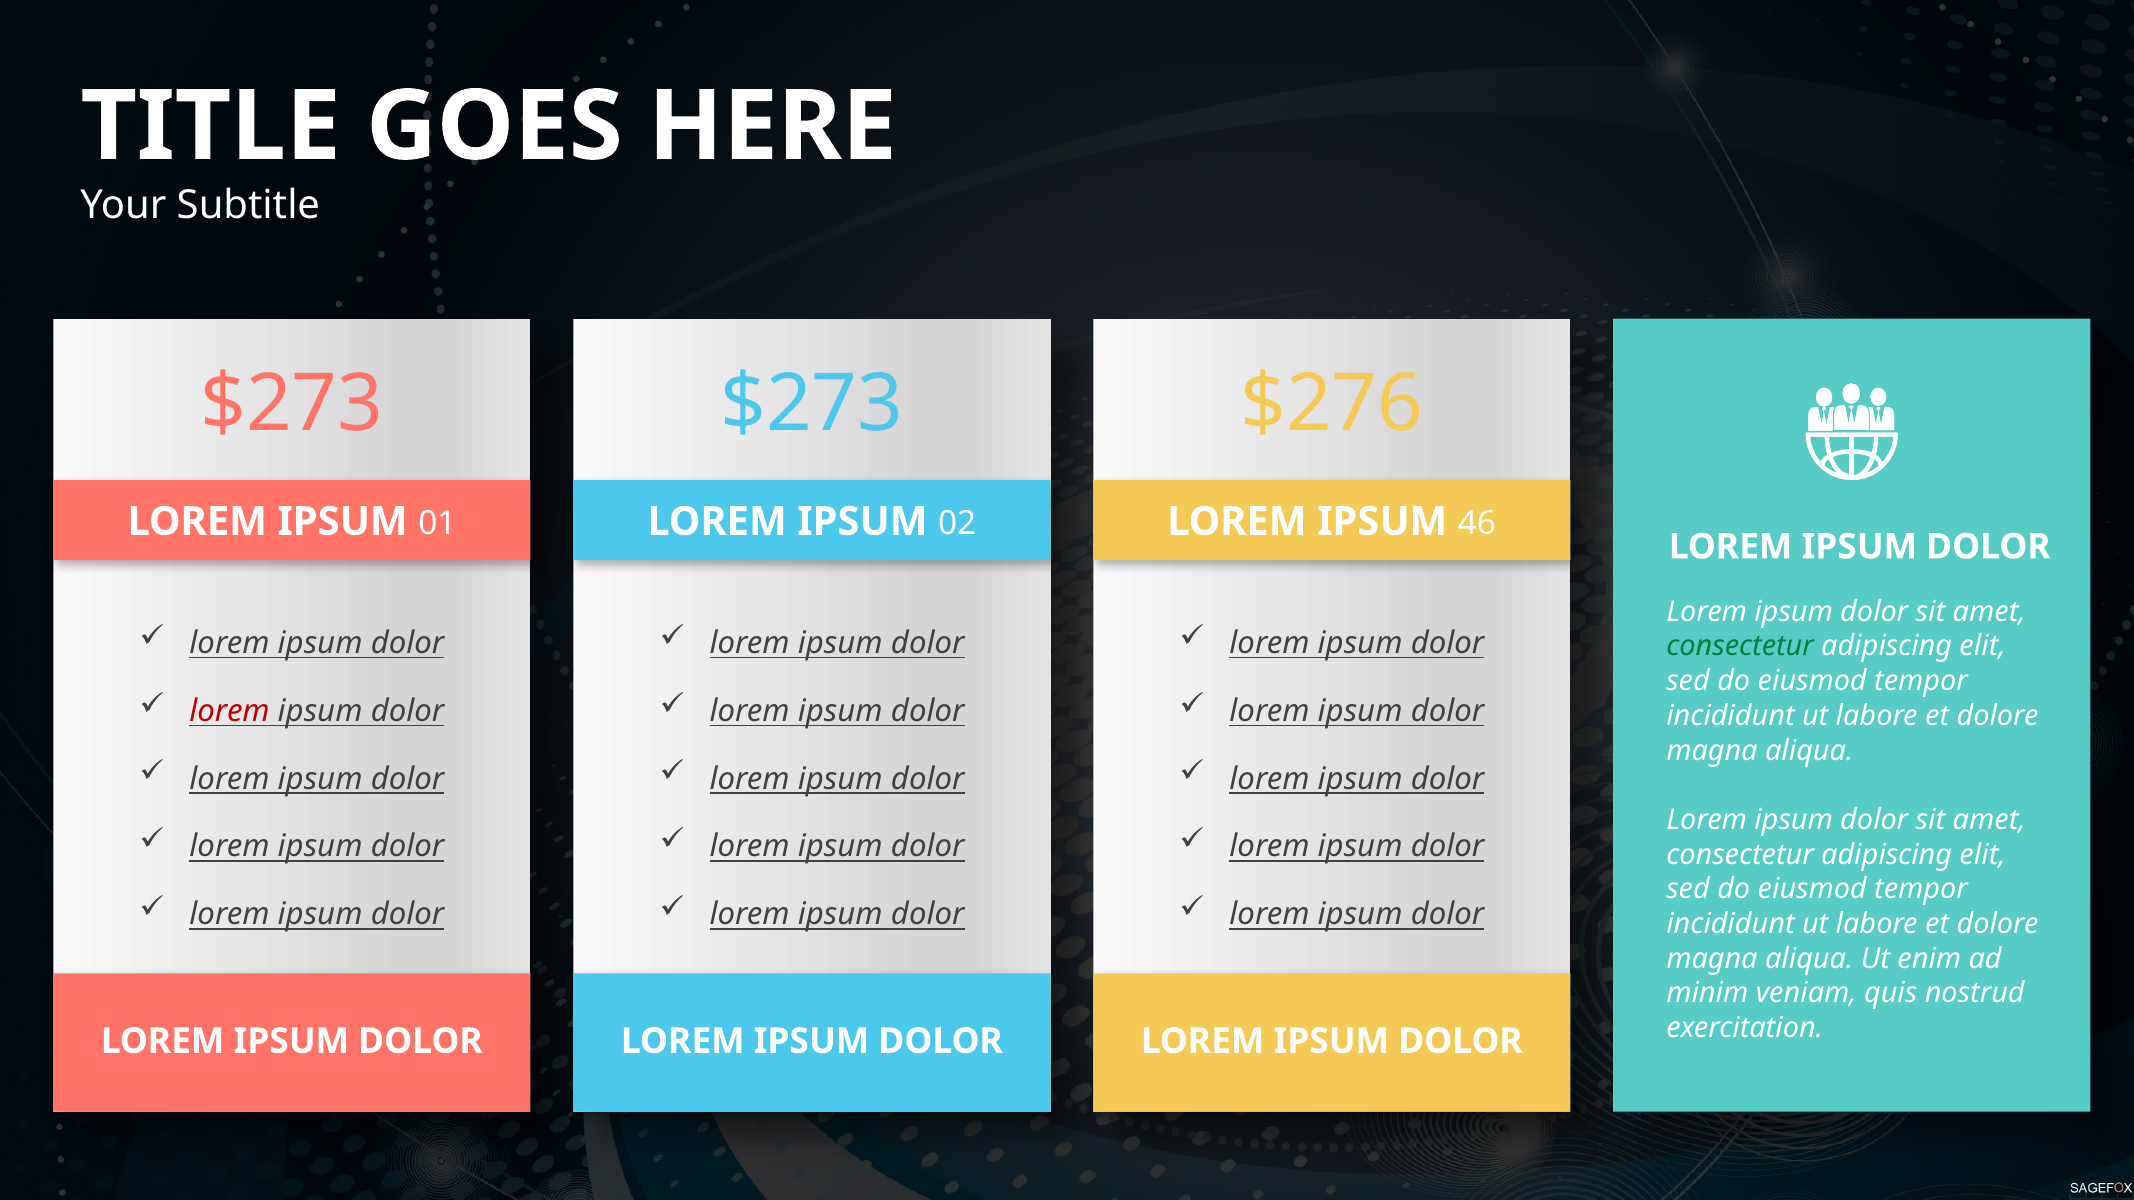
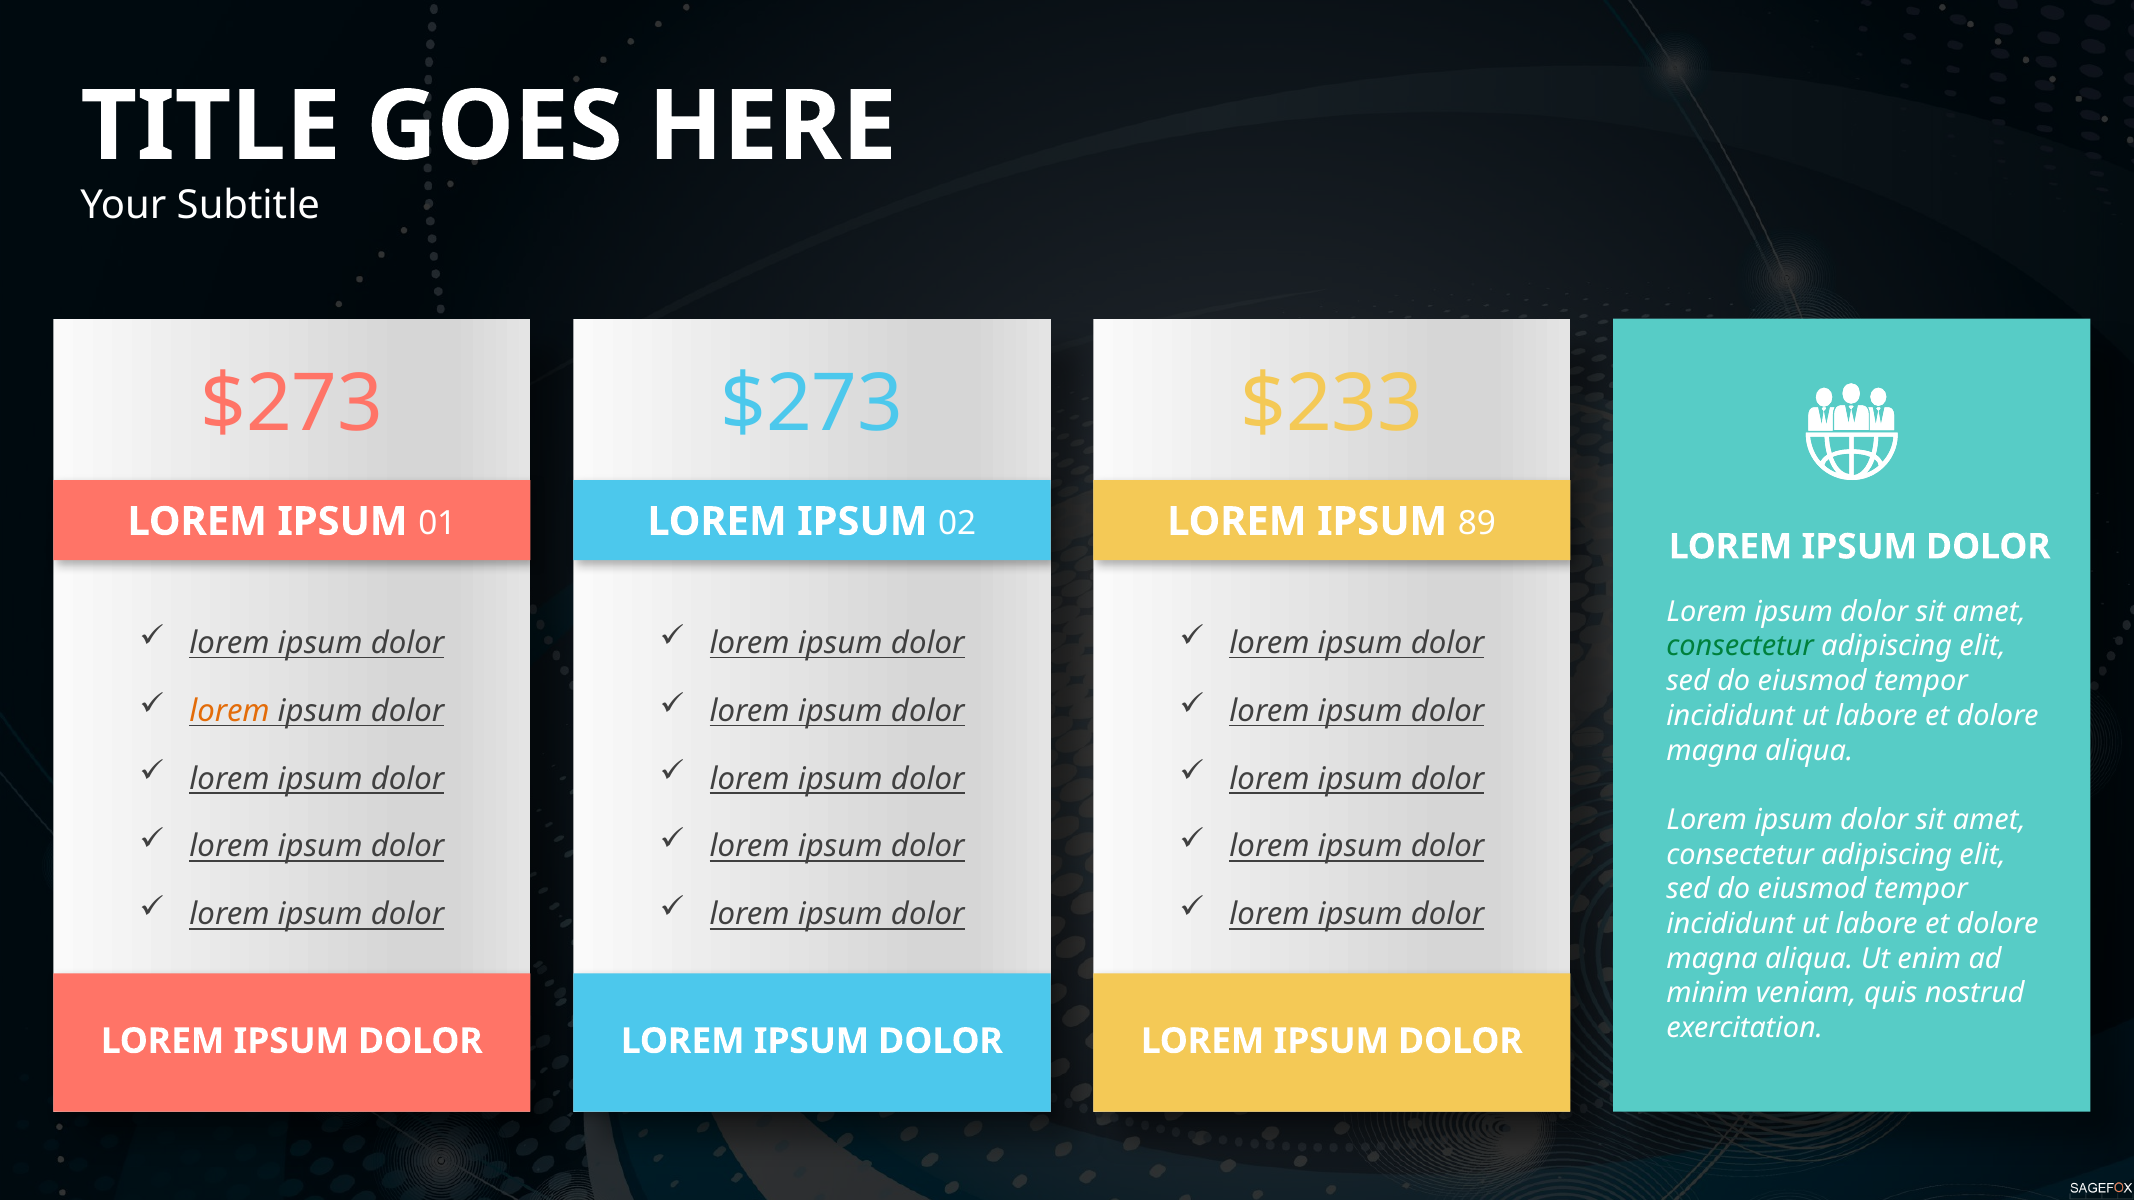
$276: $276 -> $233 (1332, 405)
46: 46 -> 89 (1477, 524)
lorem colour: red -> orange (230, 711)
